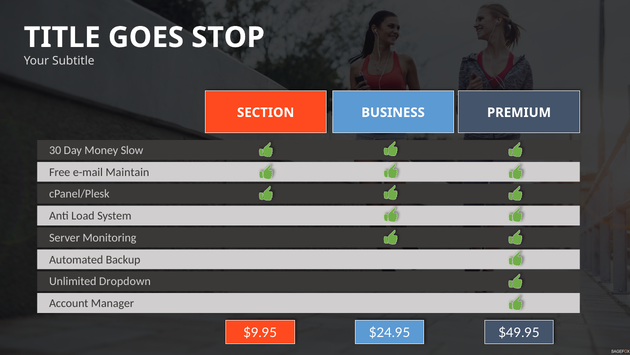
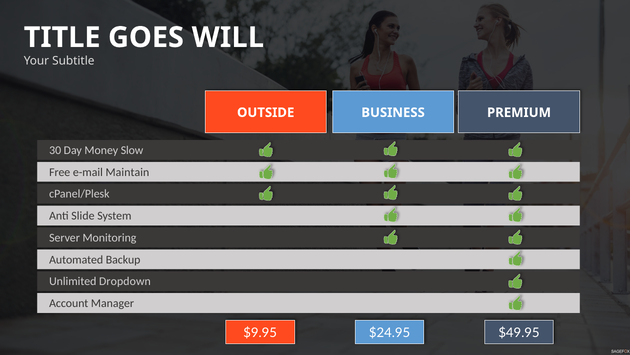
STOP: STOP -> WILL (228, 37)
SECTION: SECTION -> OUTSIDE (266, 112)
Load: Load -> Slide (83, 216)
